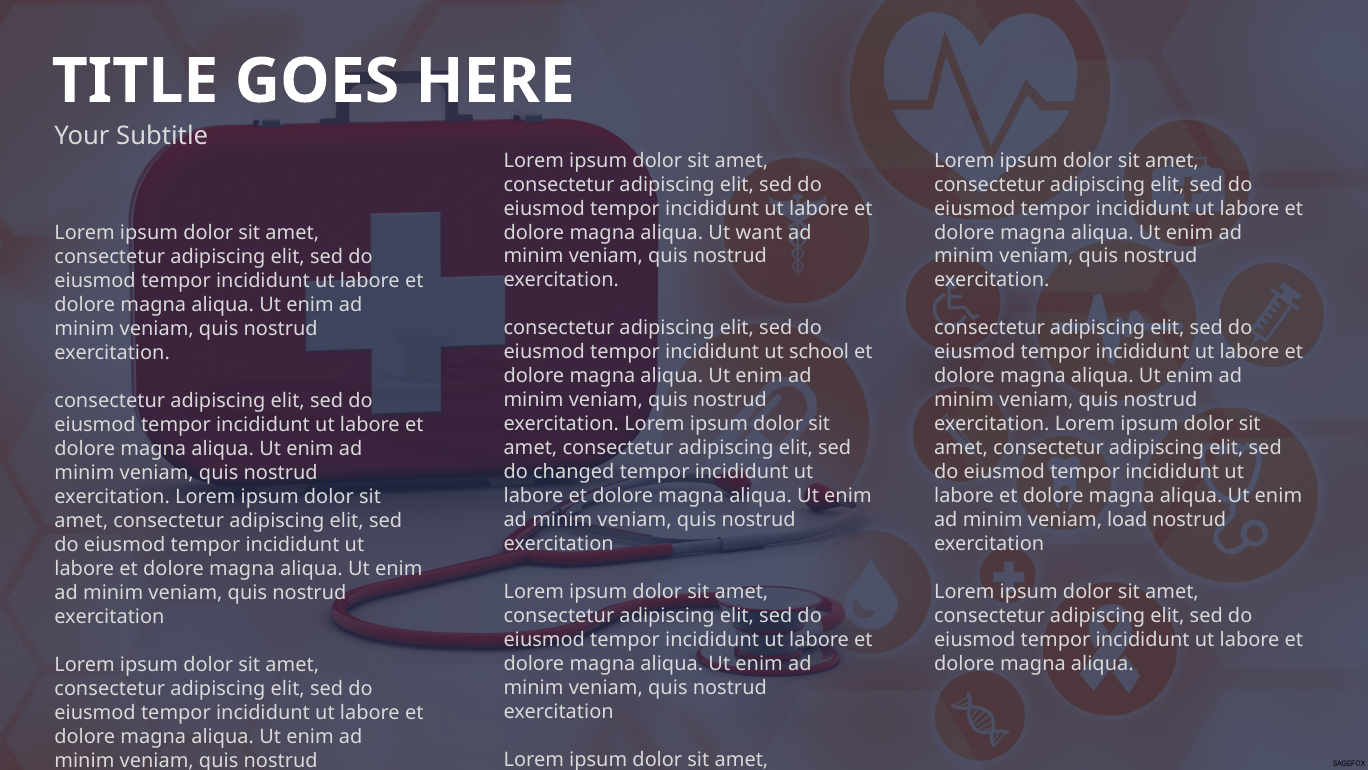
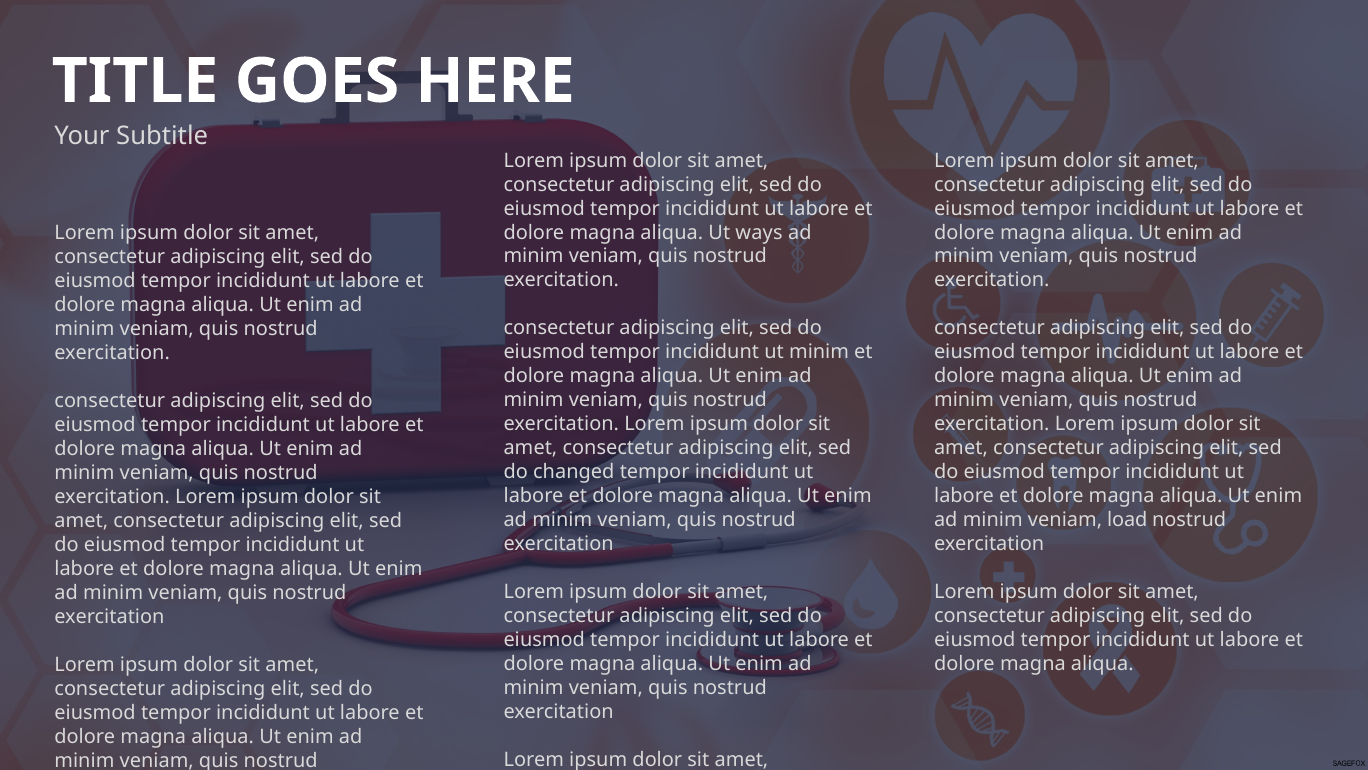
want: want -> ways (759, 232)
ut school: school -> minim (819, 352)
